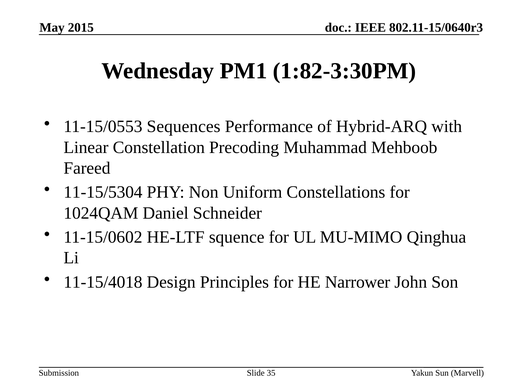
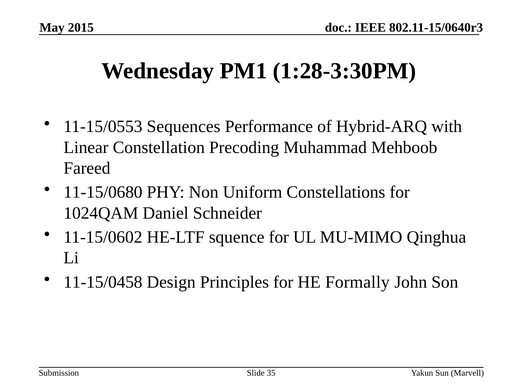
1:82-3:30PM: 1:82-3:30PM -> 1:28-3:30PM (345, 71)
11-15/5304: 11-15/5304 -> 11-15/0680 (103, 192)
11-15/4018: 11-15/4018 -> 11-15/0458 (103, 282)
Narrower: Narrower -> Formally (357, 282)
